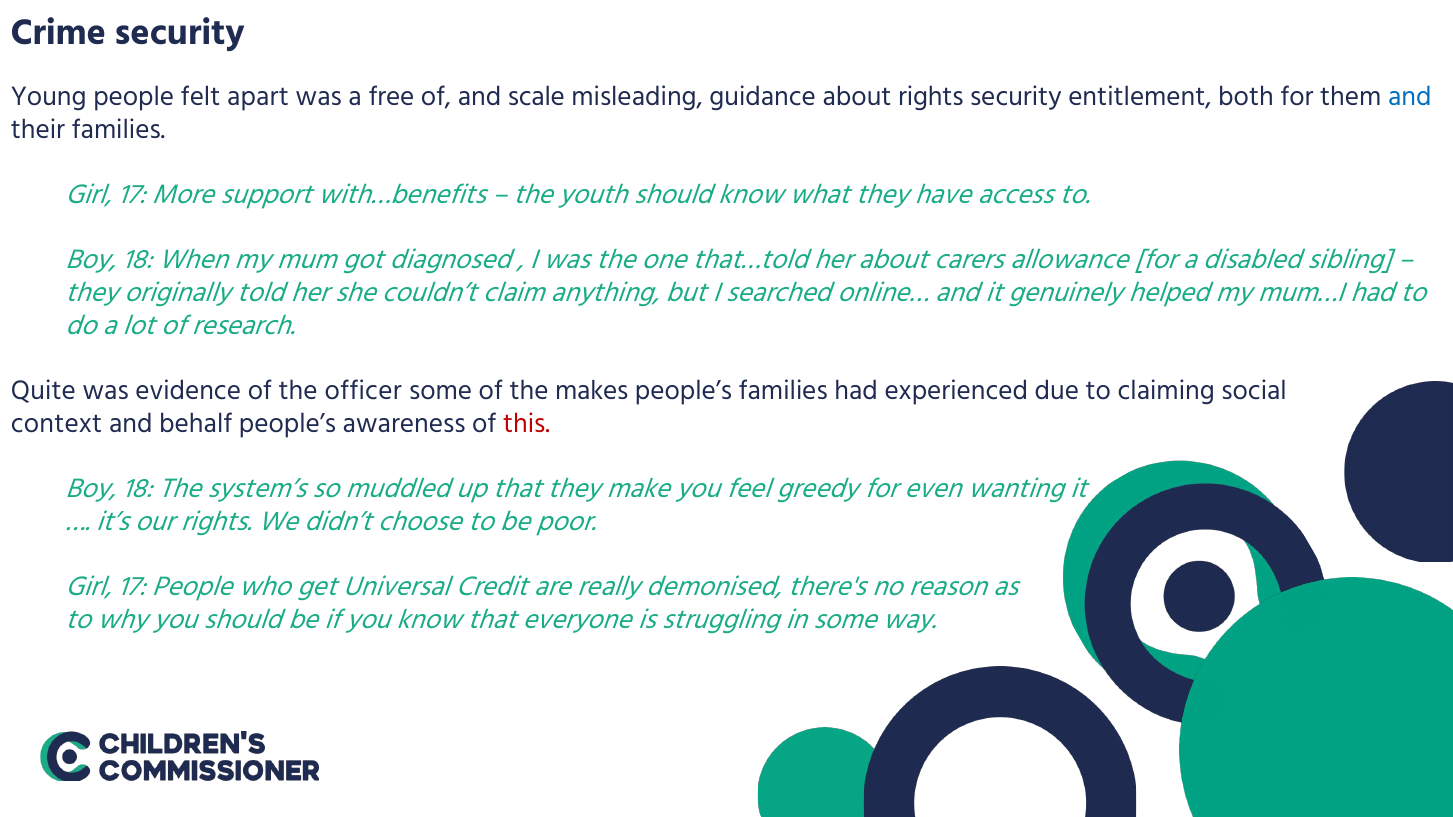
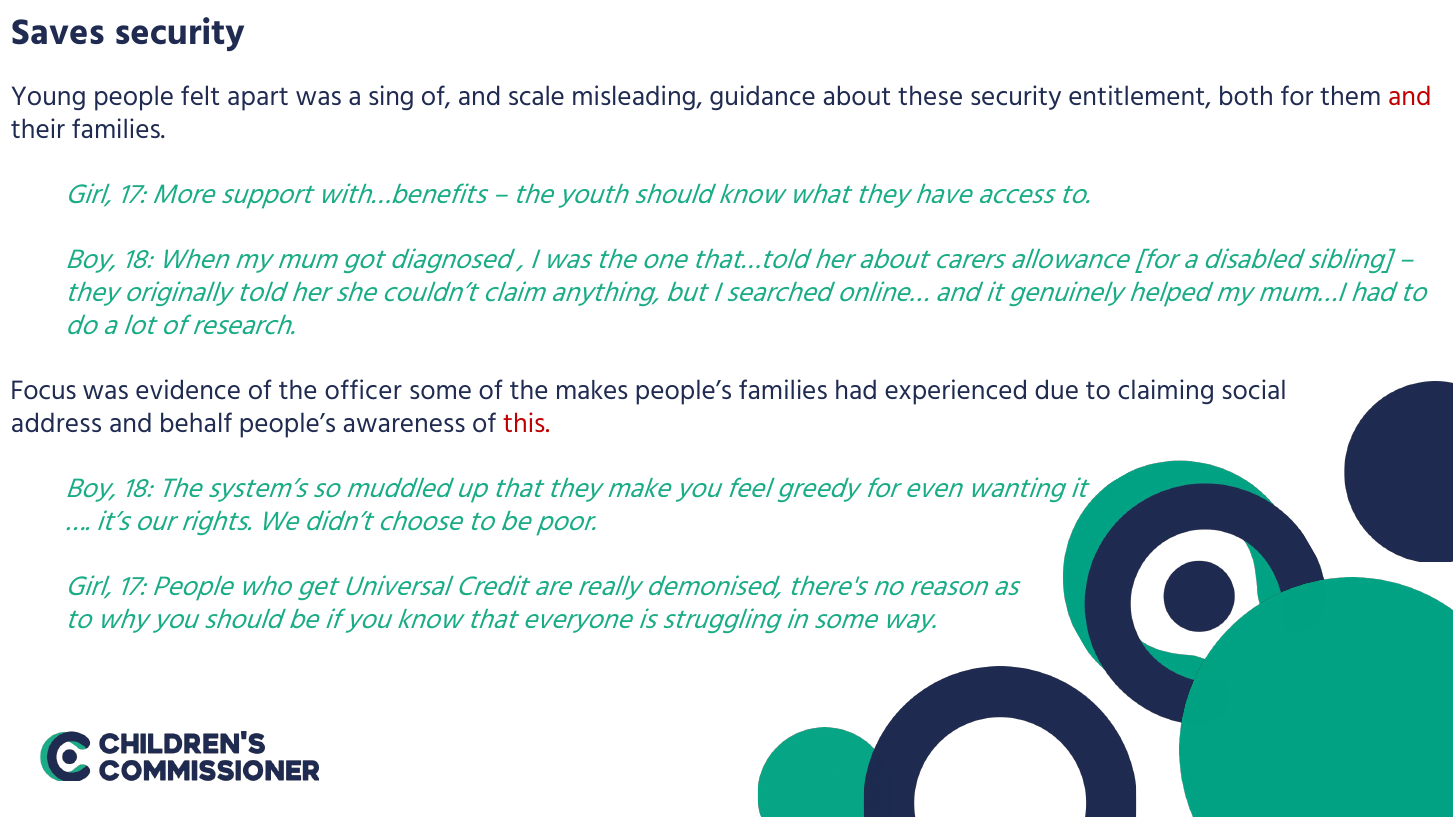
Crime: Crime -> Saves (58, 33)
free: free -> sing (391, 96)
about rights: rights -> these (931, 96)
and colour: blue -> red (1410, 96)
Quite: Quite -> Focus (44, 391)
context: context -> address (57, 423)
